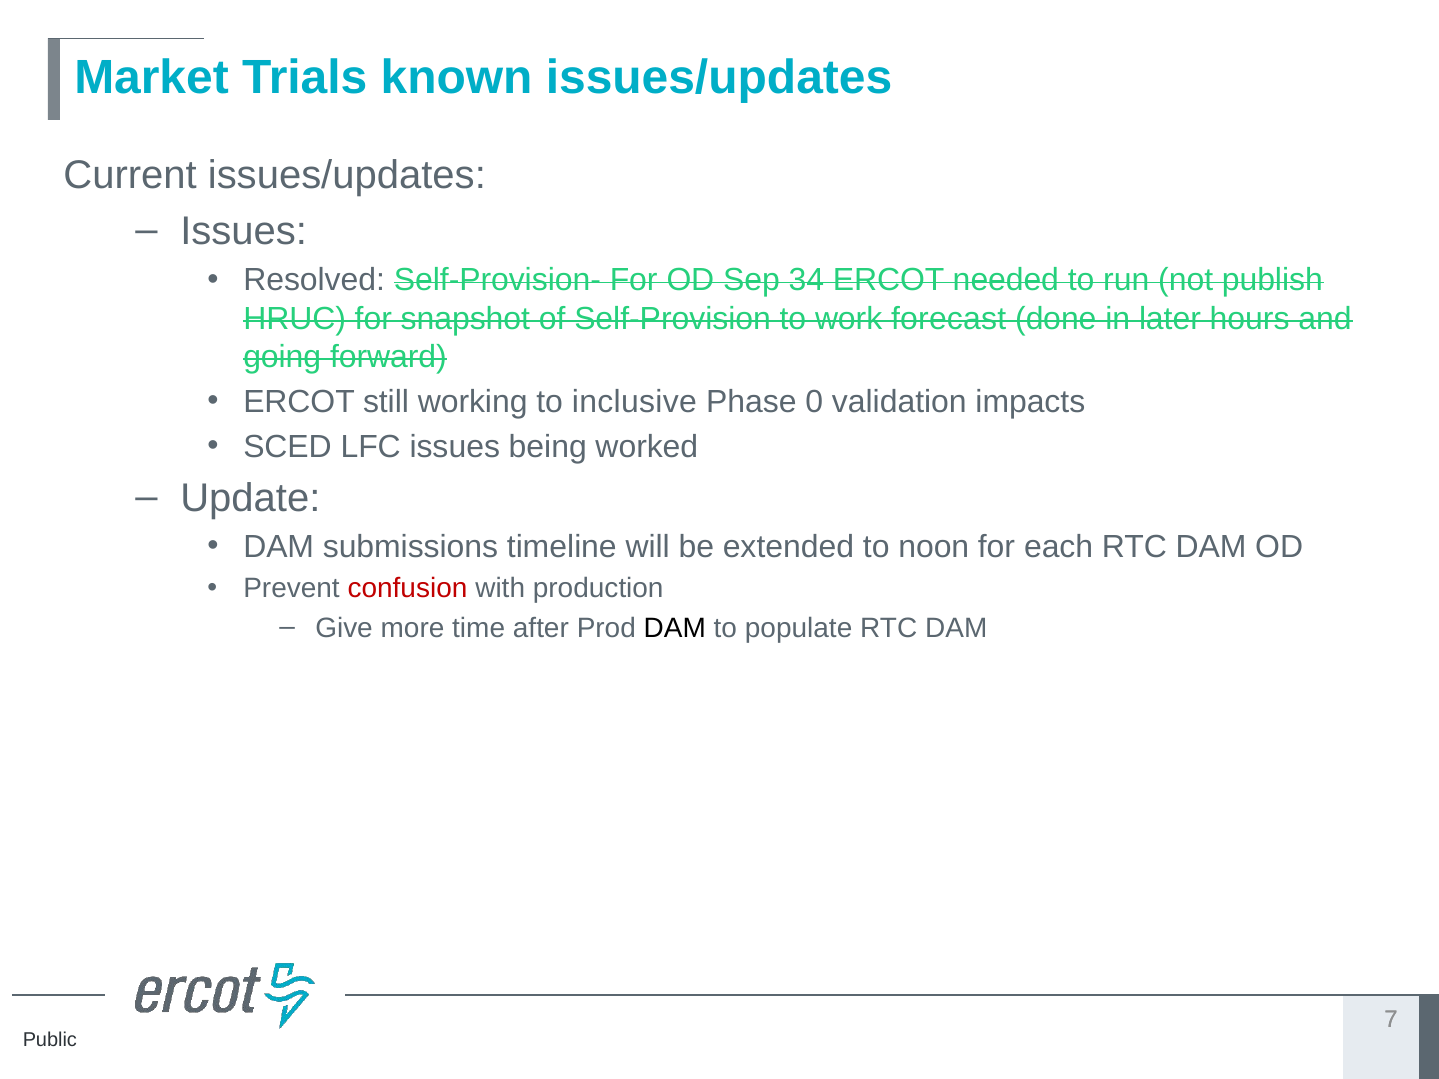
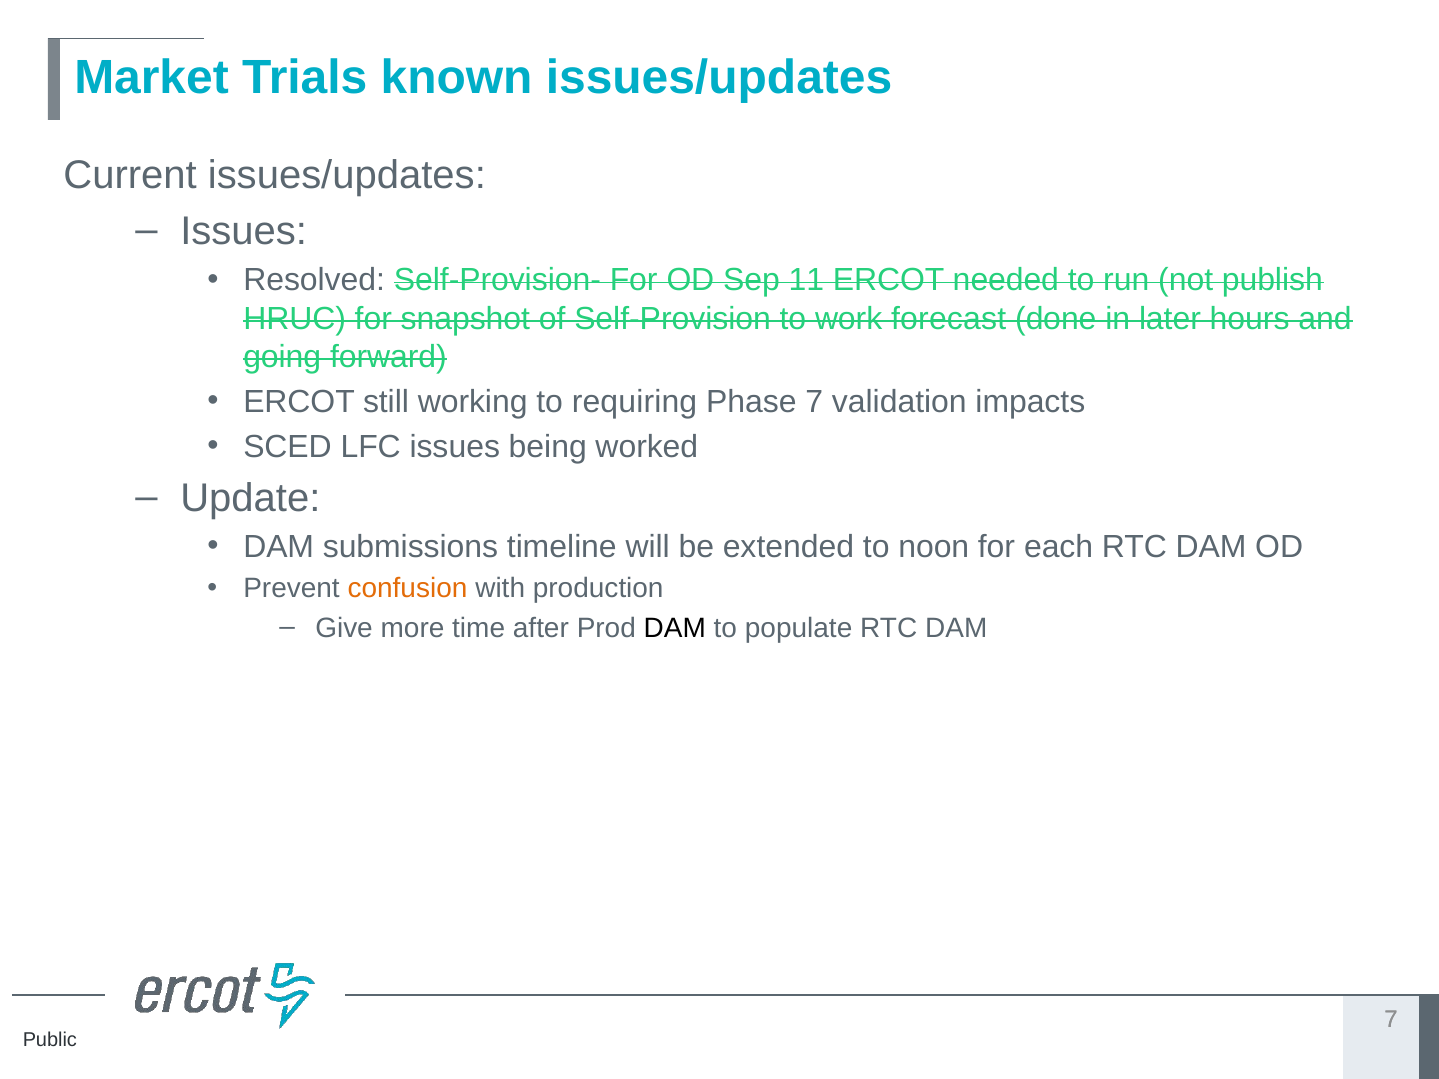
34: 34 -> 11 (806, 280)
inclusive: inclusive -> requiring (635, 402)
Phase 0: 0 -> 7 (814, 402)
confusion colour: red -> orange (407, 589)
